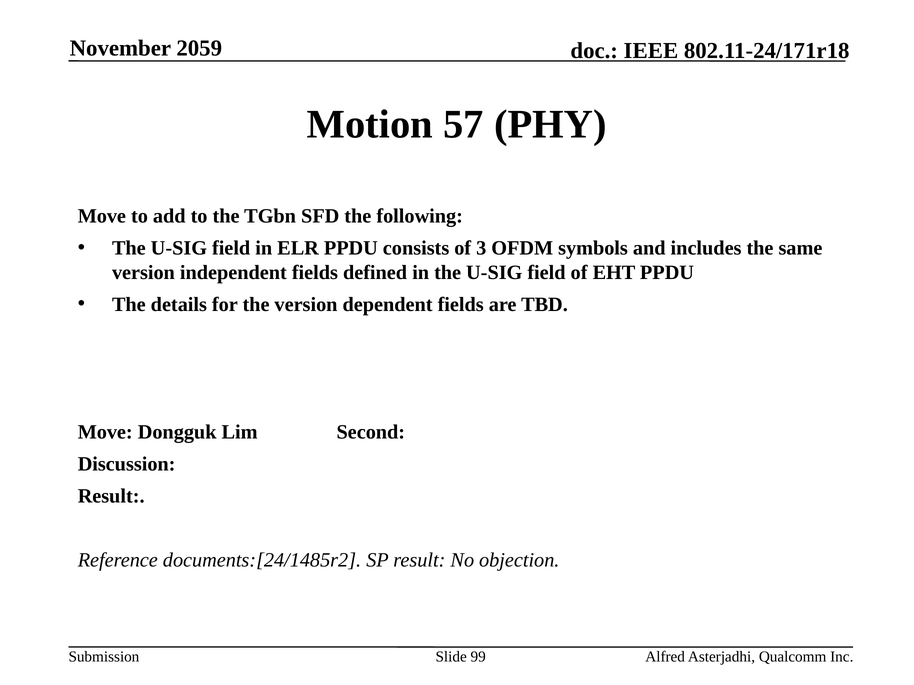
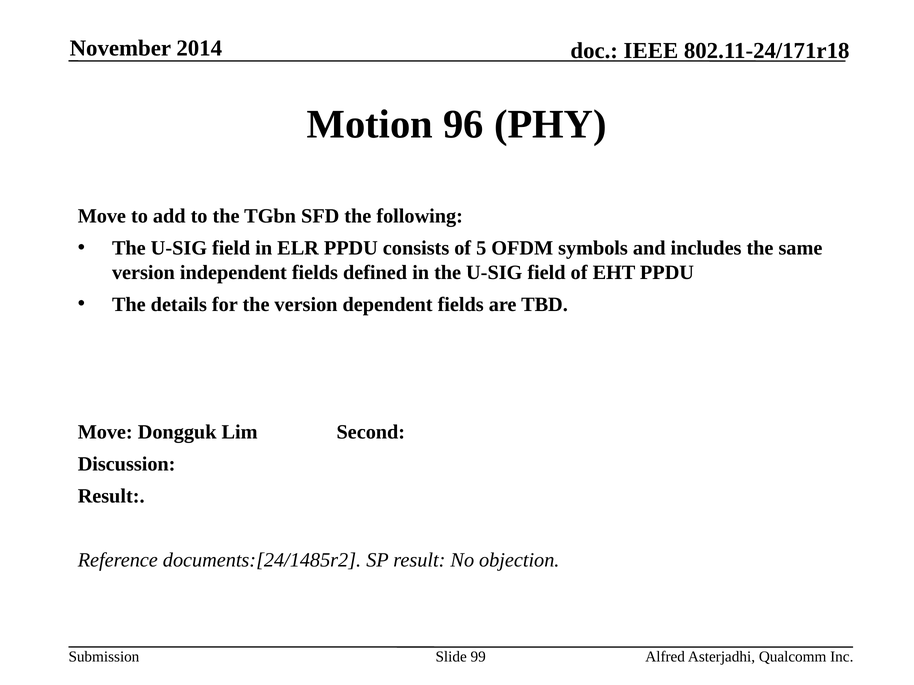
2059: 2059 -> 2014 (199, 48)
57: 57 -> 96 (463, 125)
3: 3 -> 5 (481, 248)
